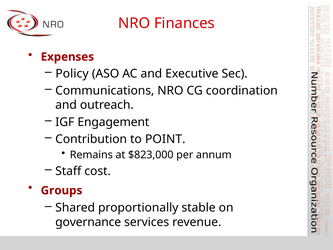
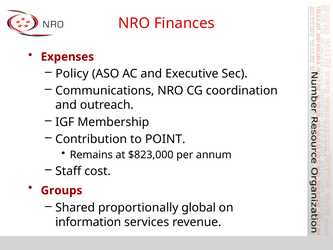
Engagement: Engagement -> Membership (113, 122)
stable: stable -> global (199, 208)
governance: governance -> information (88, 222)
